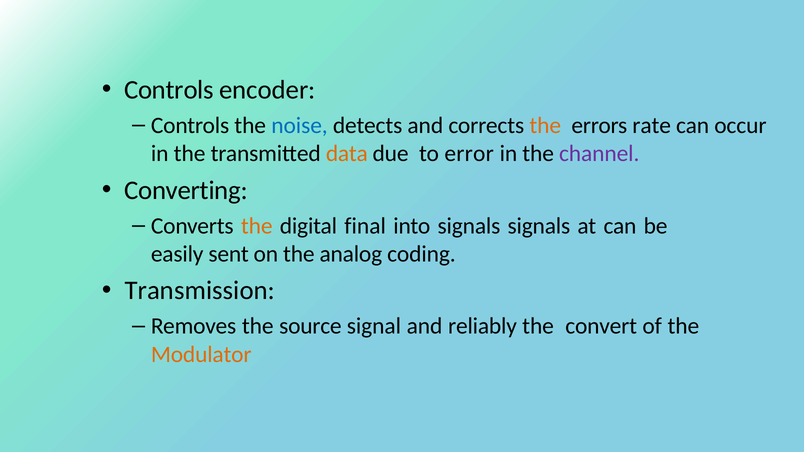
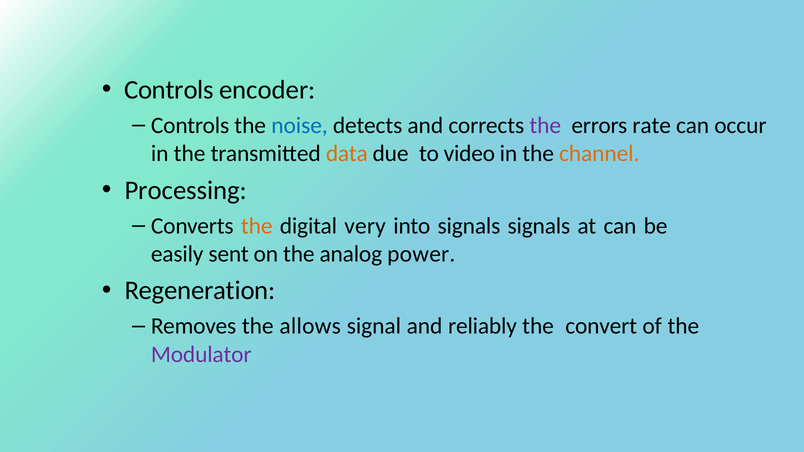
the colour: orange -> purple (545, 126)
error: error -> video (469, 154)
channel colour: purple -> orange (599, 154)
Converting: Converting -> Processing (186, 190)
final: final -> very (365, 226)
coding: coding -> power (421, 254)
Transmission: Transmission -> Regeneration (200, 291)
source: source -> allows (310, 326)
Modulator colour: orange -> purple (201, 355)
